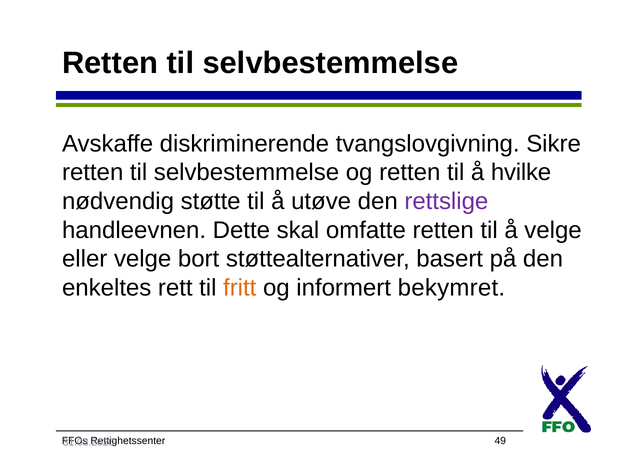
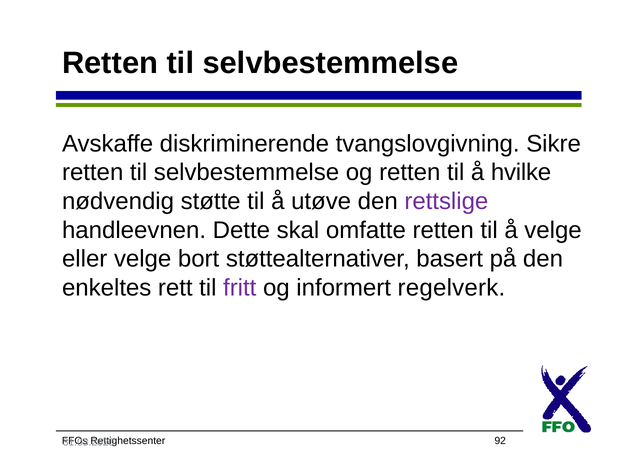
fritt colour: orange -> purple (240, 288)
bekymret: bekymret -> regelverk (451, 288)
49: 49 -> 92 (500, 441)
